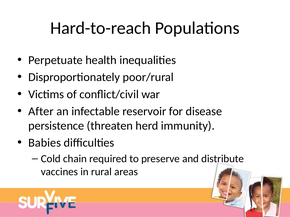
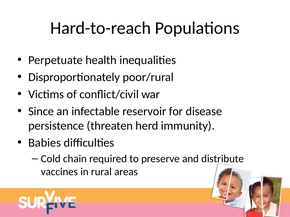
After: After -> Since (41, 112)
